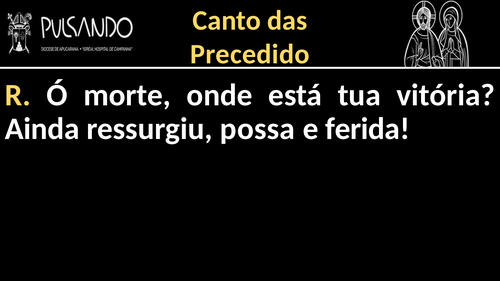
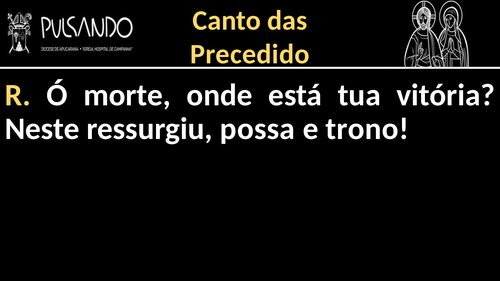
Ainda: Ainda -> Neste (42, 129)
ferida: ferida -> trono (367, 129)
